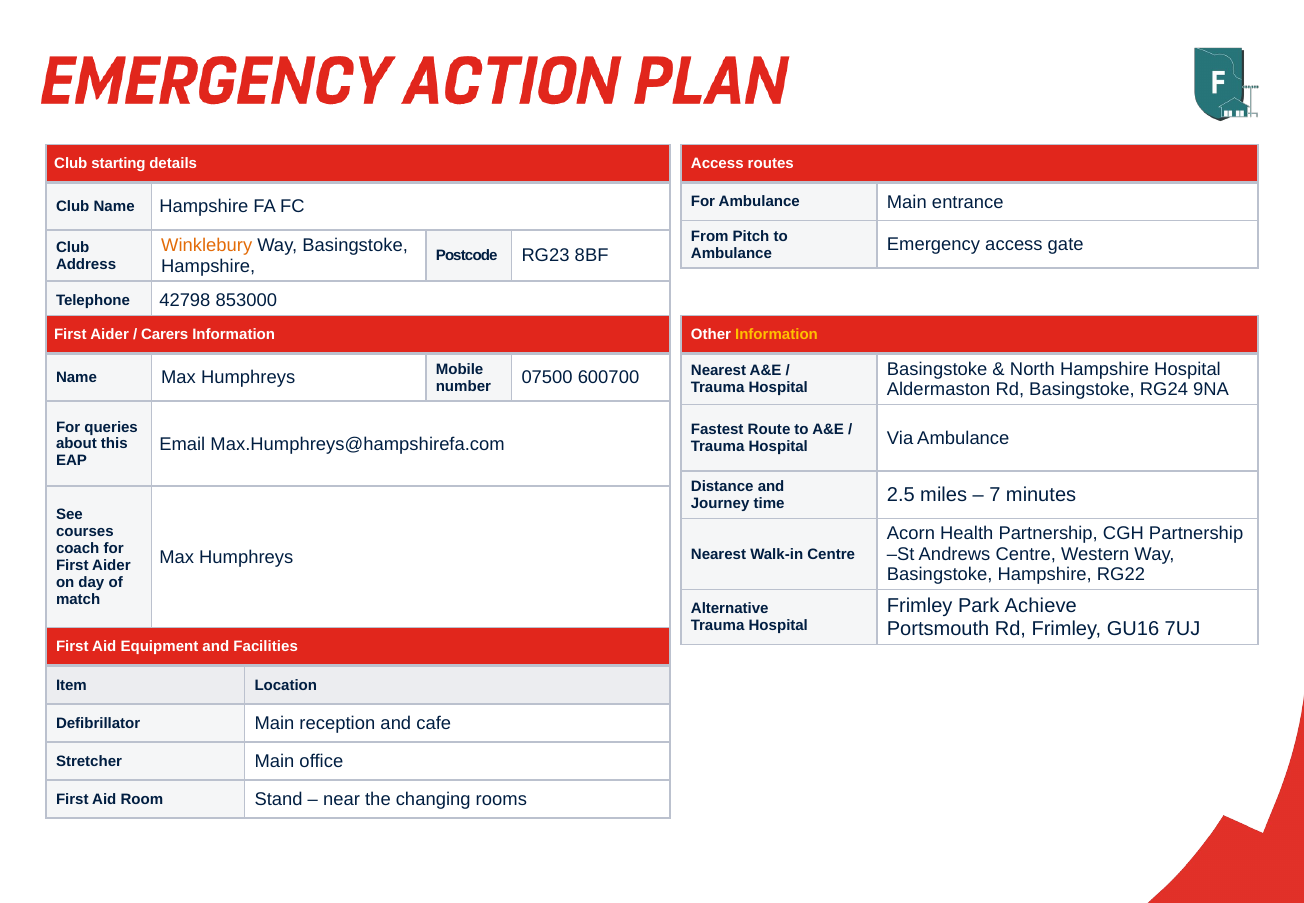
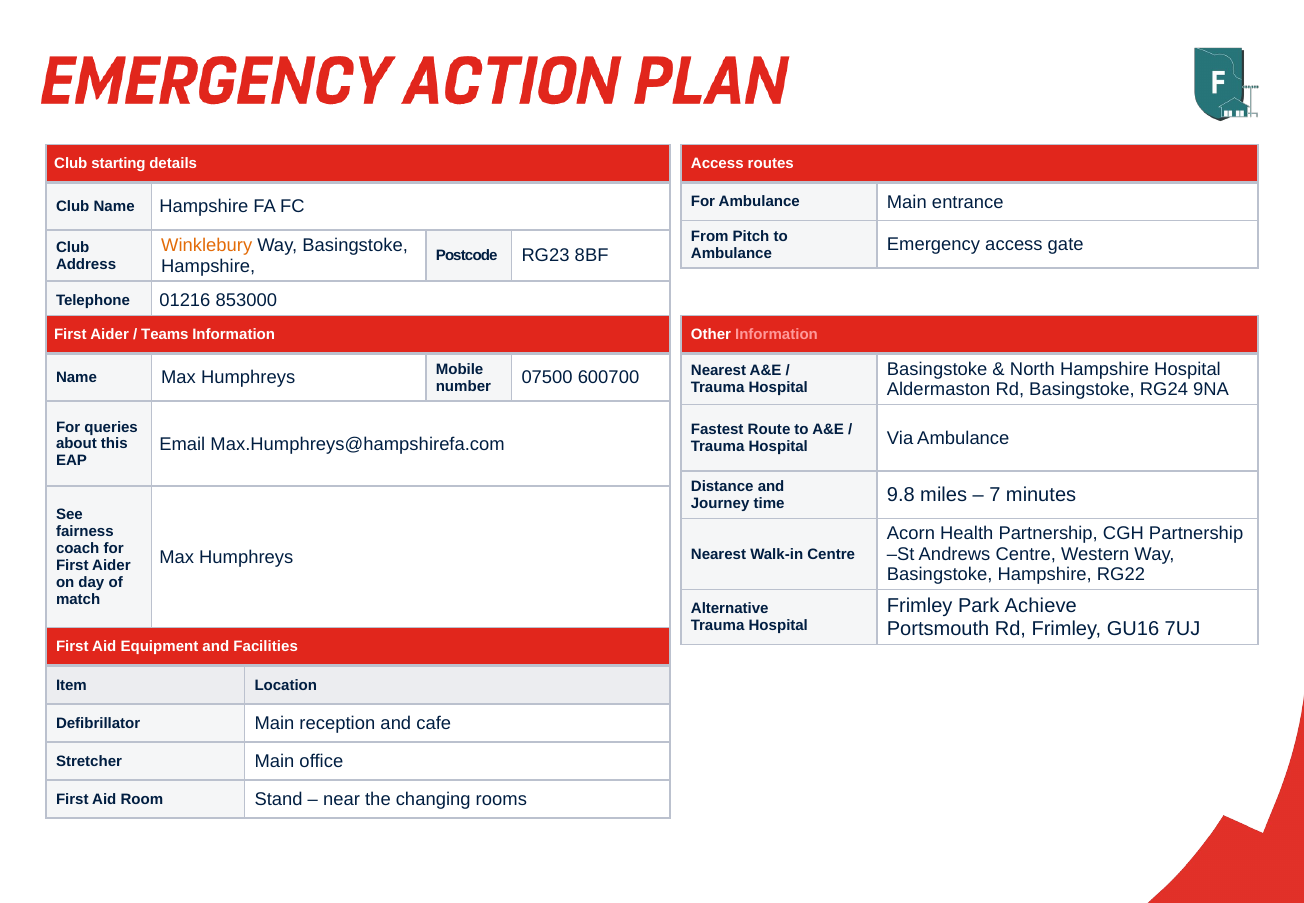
42798: 42798 -> 01216 (185, 300)
Carers: Carers -> Teams (165, 335)
Information colour: yellow -> pink (777, 335)
2.5: 2.5 -> 9.8 (901, 495)
courses: courses -> fairness (85, 532)
